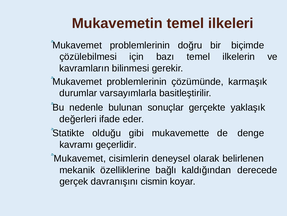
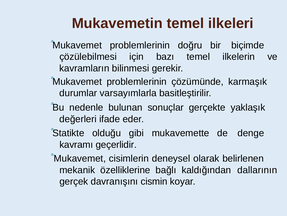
derecede: derecede -> dallarının (257, 170)
